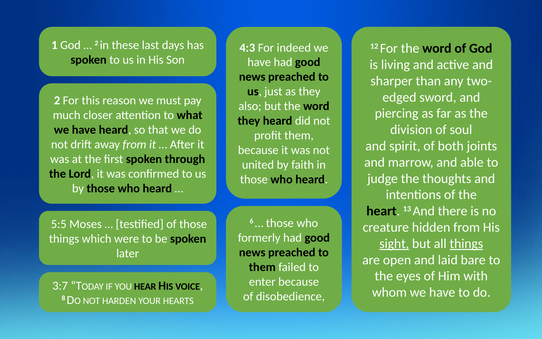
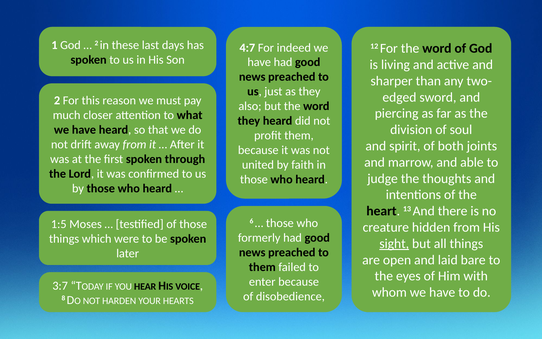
4:3: 4:3 -> 4:7 (247, 48)
5:5: 5:5 -> 1:5 (59, 224)
things underline: present -> none (466, 243)
